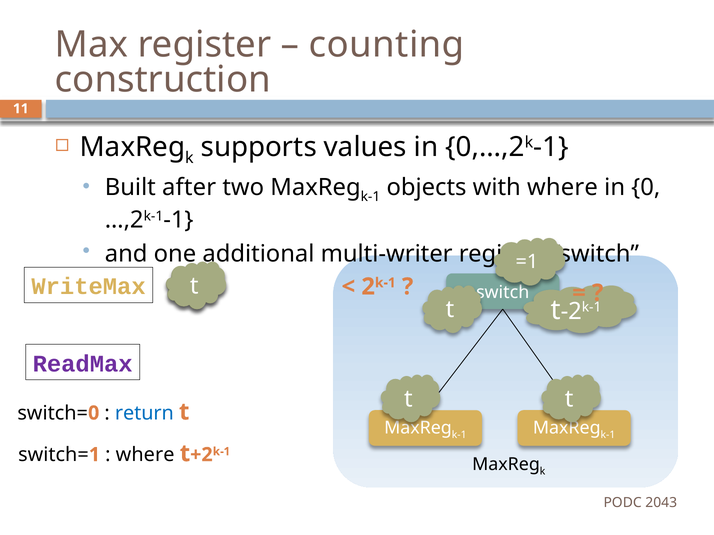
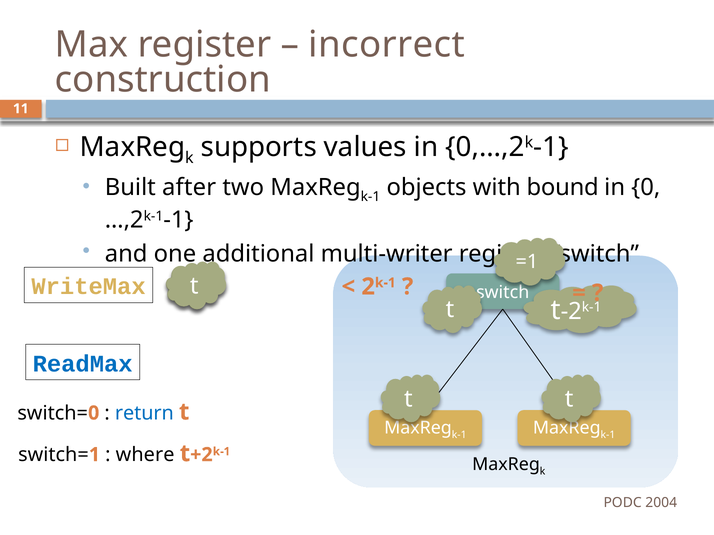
counting: counting -> incorrect (387, 44)
with where: where -> bound (563, 188)
ReadMax colour: purple -> blue (83, 364)
2043: 2043 -> 2004 (661, 503)
